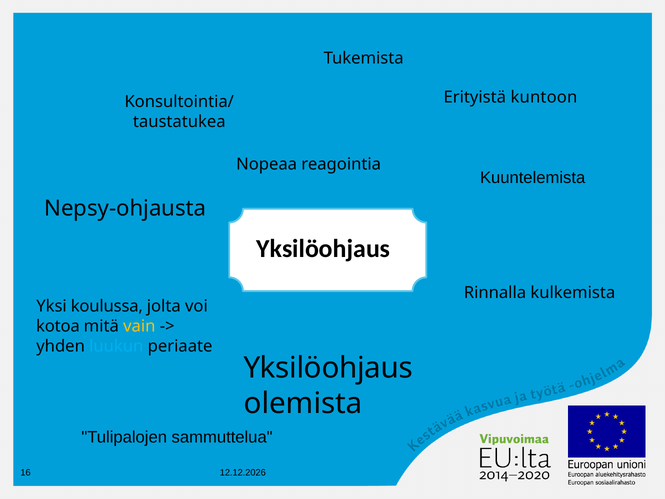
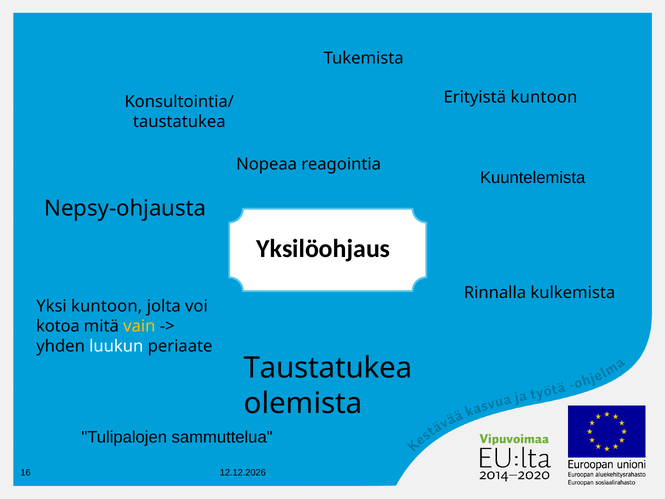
Yksi koulussa: koulussa -> kuntoon (107, 306)
luukun colour: light blue -> white (116, 346)
Yksilöohjaus: Yksilöohjaus -> Taustatukea (328, 368)
